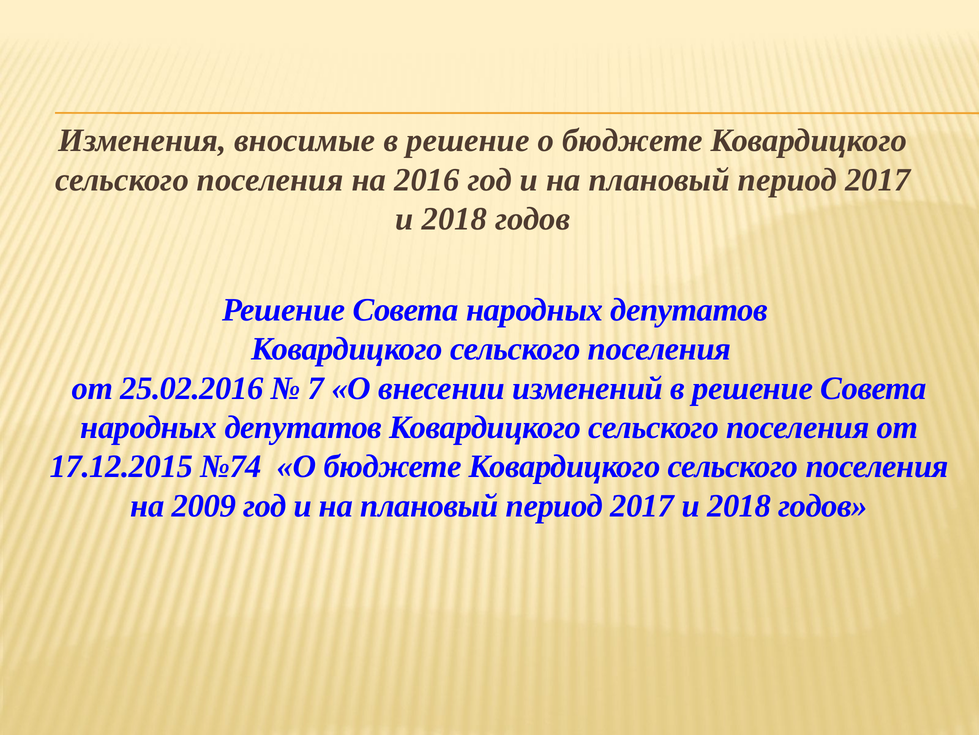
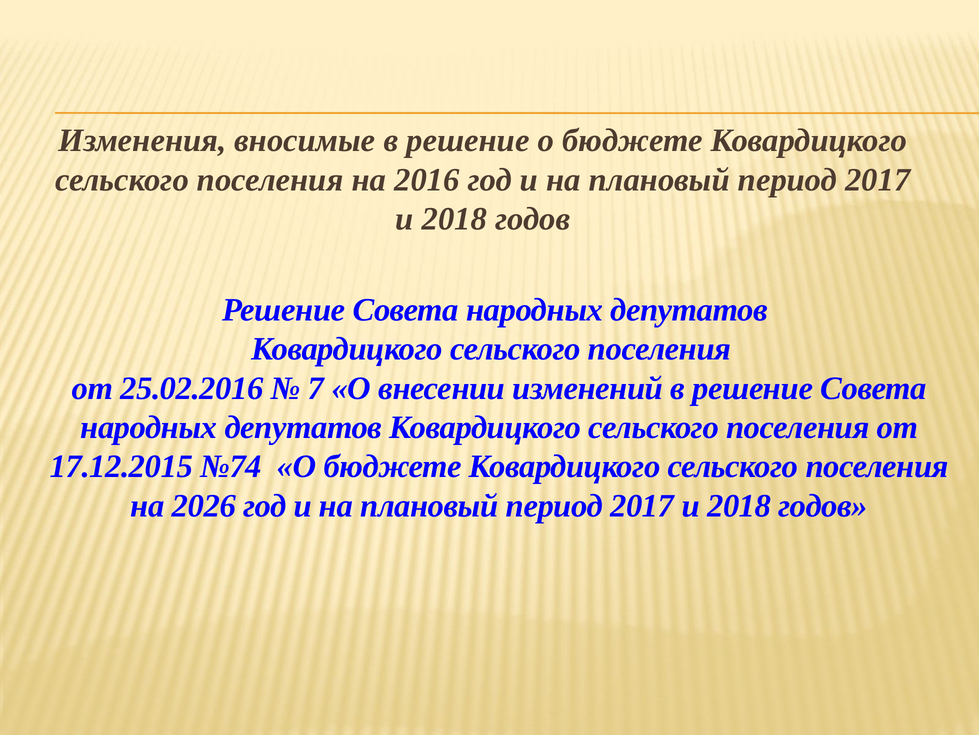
2009: 2009 -> 2026 (204, 505)
